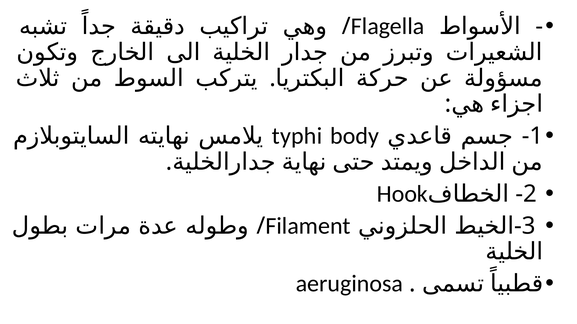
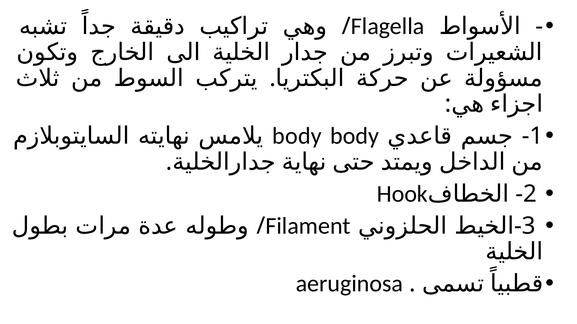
typhi: typhi -> body (297, 136)
